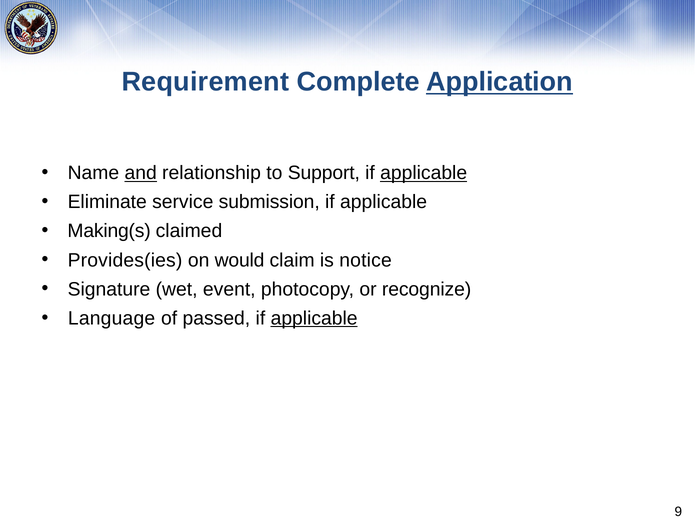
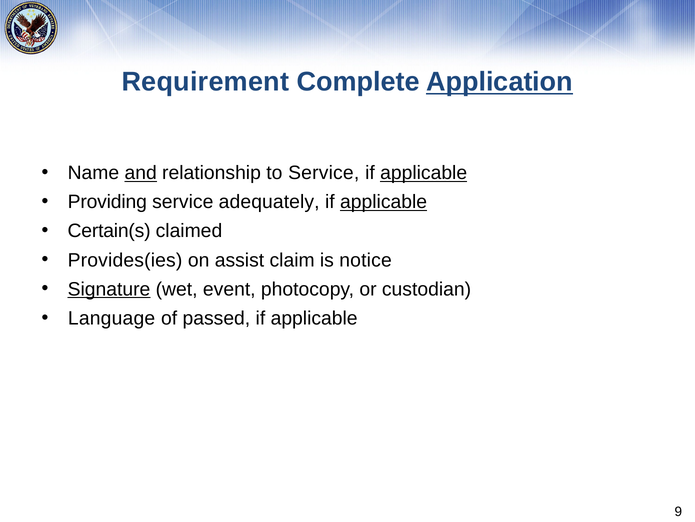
to Support: Support -> Service (324, 173)
Eliminate: Eliminate -> Providing (107, 202)
submission: submission -> adequately (269, 202)
applicable underline: none -> present (384, 202)
Making(s: Making(s -> Certain(s (109, 231)
would: would -> assist (239, 260)
Signature underline: none -> present (109, 289)
recognize: recognize -> custodian (427, 289)
applicable underline: present -> none (314, 318)
